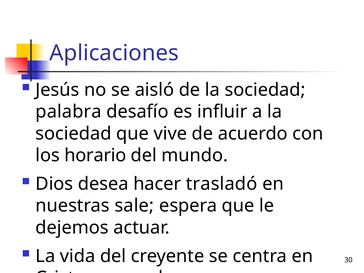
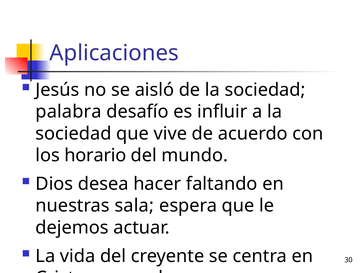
trasladó: trasladó -> faltando (222, 184)
sale: sale -> sala (134, 206)
